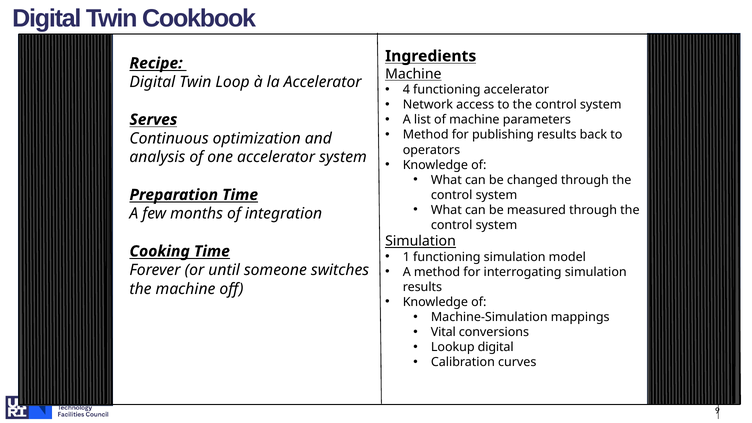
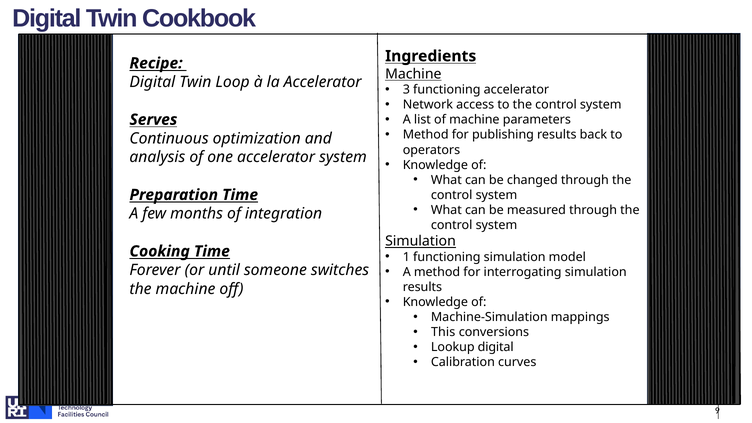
4: 4 -> 3 (406, 90)
Vital: Vital -> This (443, 332)
